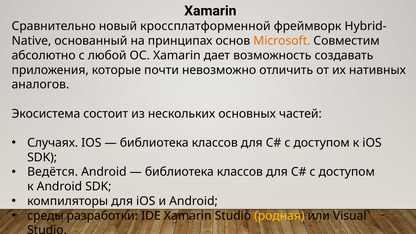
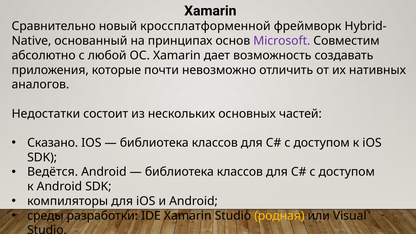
Microsoft colour: orange -> purple (282, 41)
Экосистема: Экосистема -> Недостатки (46, 114)
Случаях: Случаях -> Сказано (53, 143)
